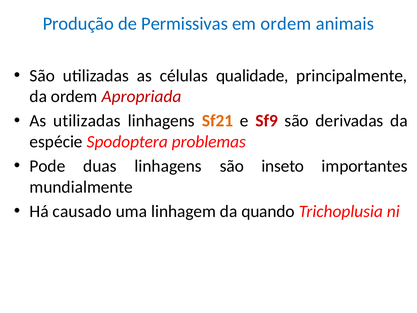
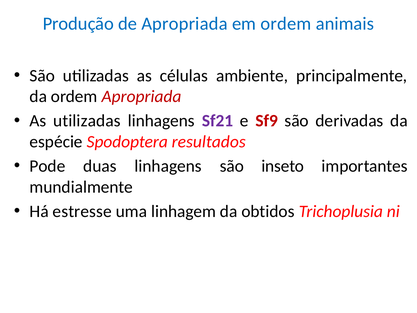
de Permissivas: Permissivas -> Apropriada (184, 24)
qualidade: qualidade -> ambiente (252, 76)
Sf21 colour: orange -> purple (217, 121)
problemas: problemas -> resultados (209, 142)
causado: causado -> estresse (82, 211)
quando: quando -> obtidos (268, 211)
